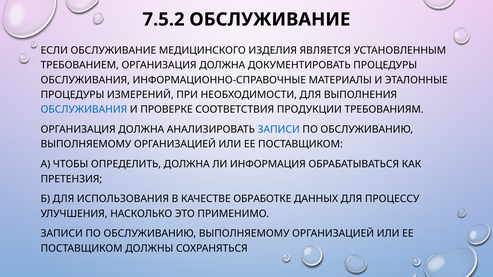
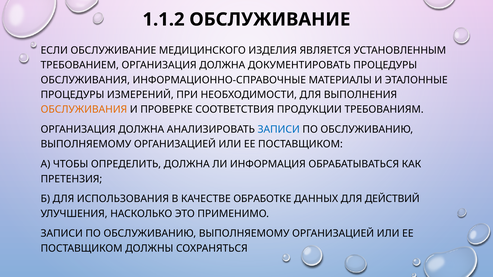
7.5.2: 7.5.2 -> 1.1.2 (164, 20)
ОБСЛУЖИВАНИЯ colour: blue -> orange (84, 110)
ПРОЦЕССУ: ПРОЦЕССУ -> ДЕЙСТВИЙ (392, 199)
